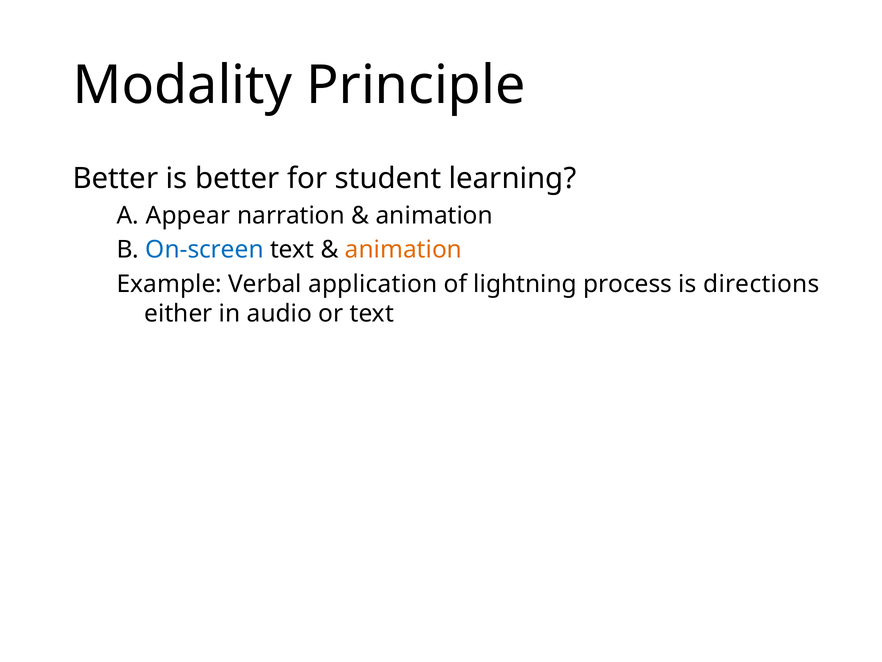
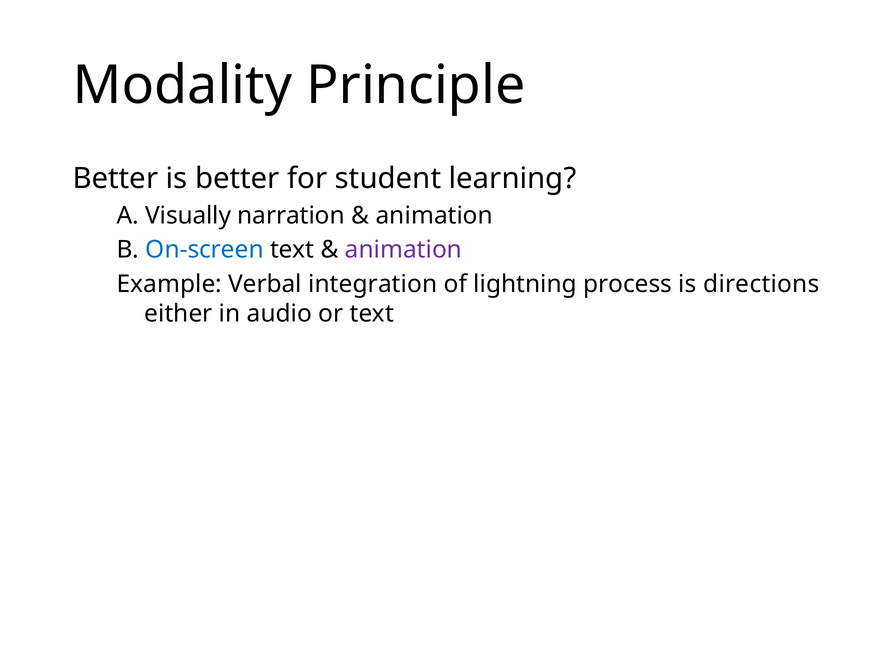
Appear: Appear -> Visually (188, 215)
animation colour: orange -> purple (403, 250)
application: application -> integration (373, 284)
